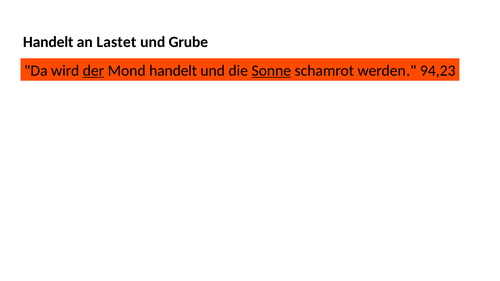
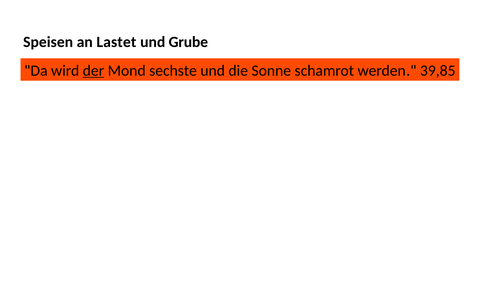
Handelt: Handelt -> Speisen (48, 42)
Mond handelt: handelt -> sechste (173, 71)
Sonne underline: present -> none (271, 71)
94,23: 94,23 -> 39,85 (438, 71)
